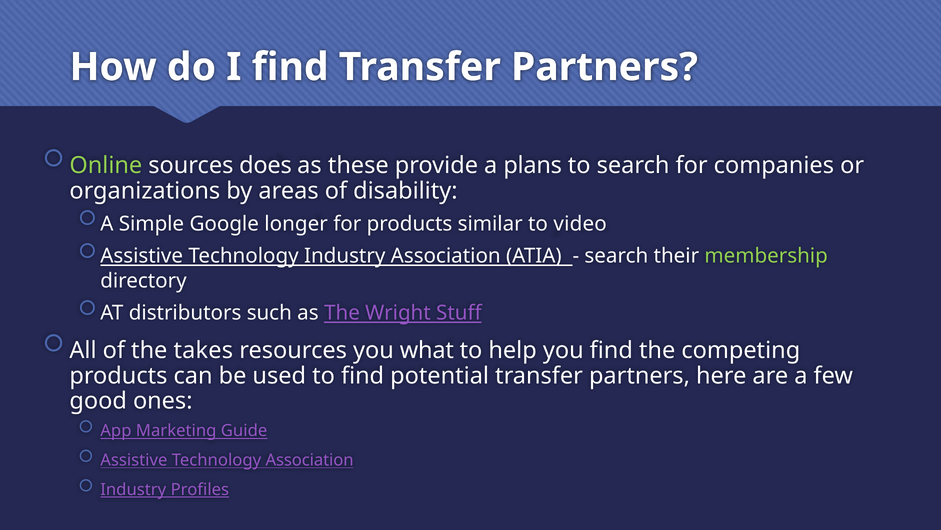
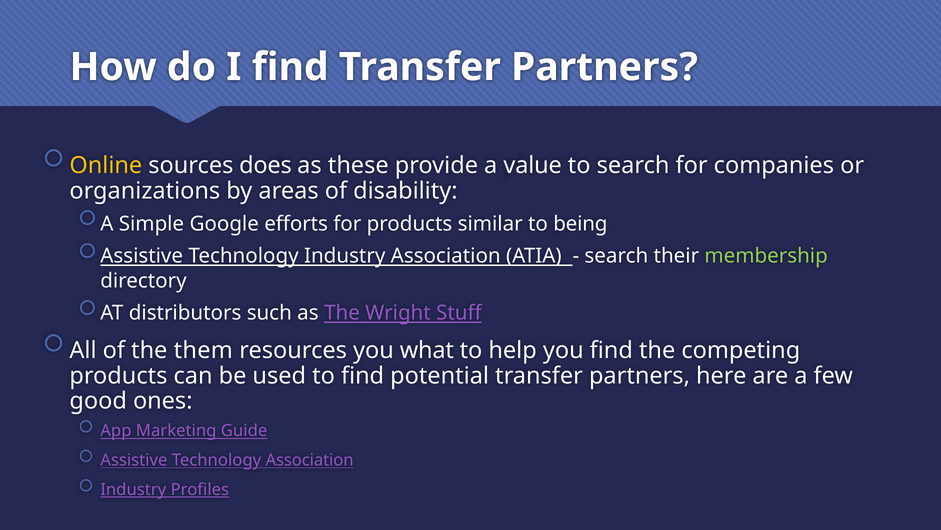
Online colour: light green -> yellow (106, 165)
plans: plans -> value (533, 165)
longer: longer -> efforts (296, 224)
video: video -> being (580, 224)
takes: takes -> them (203, 350)
